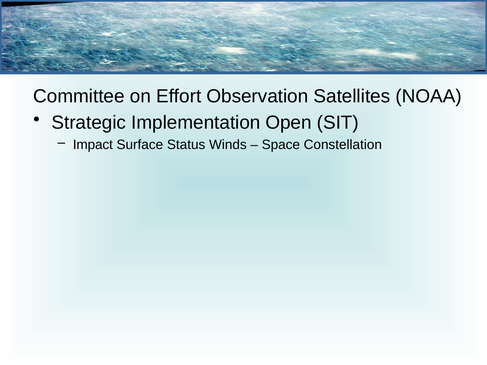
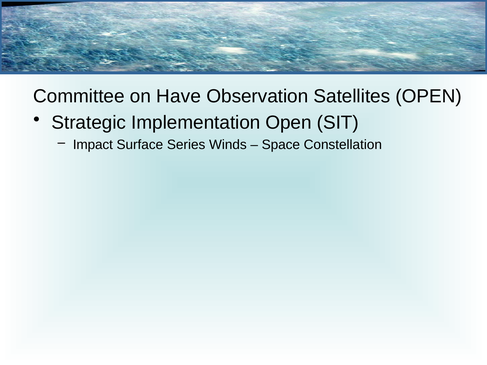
Effort: Effort -> Have (179, 96)
Satellites NOAA: NOAA -> OPEN (429, 96)
Status: Status -> Series (186, 145)
